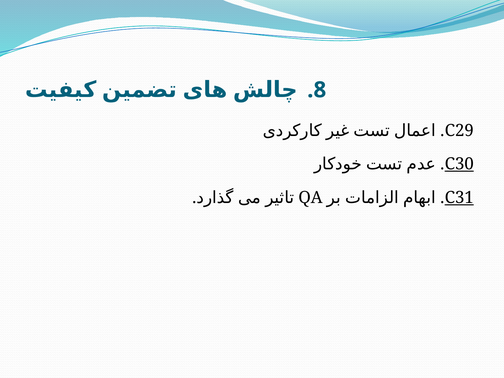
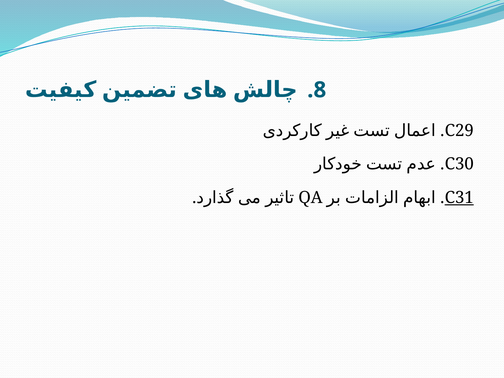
C30 underline: present -> none (459, 164)
